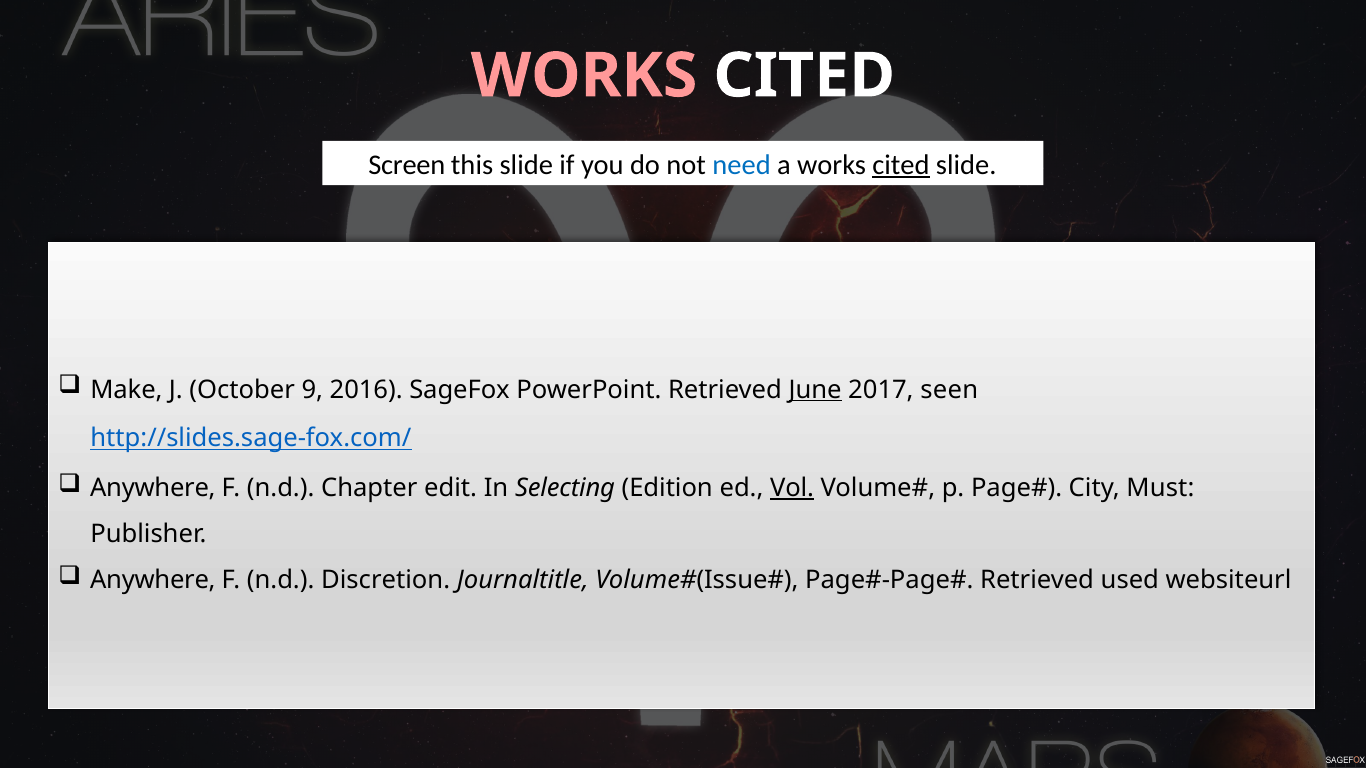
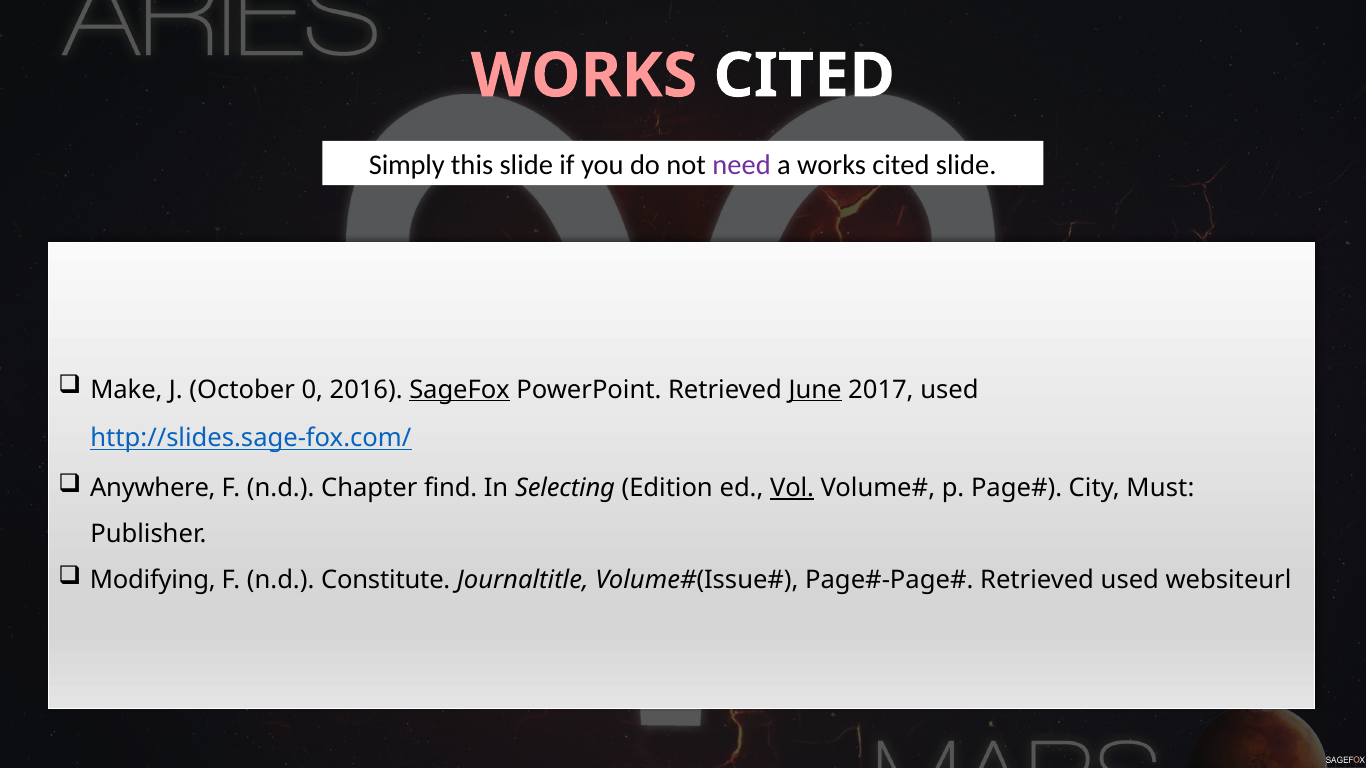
Screen: Screen -> Simply (407, 165)
need colour: blue -> purple (742, 165)
cited underline: present -> none (901, 165)
9: 9 -> 0 (312, 390)
SageFox underline: none -> present (460, 390)
2017 seen: seen -> used (949, 390)
edit: edit -> find (451, 488)
Anywhere: Anywhere -> Modifying (153, 580)
Discretion: Discretion -> Constitute (386, 580)
